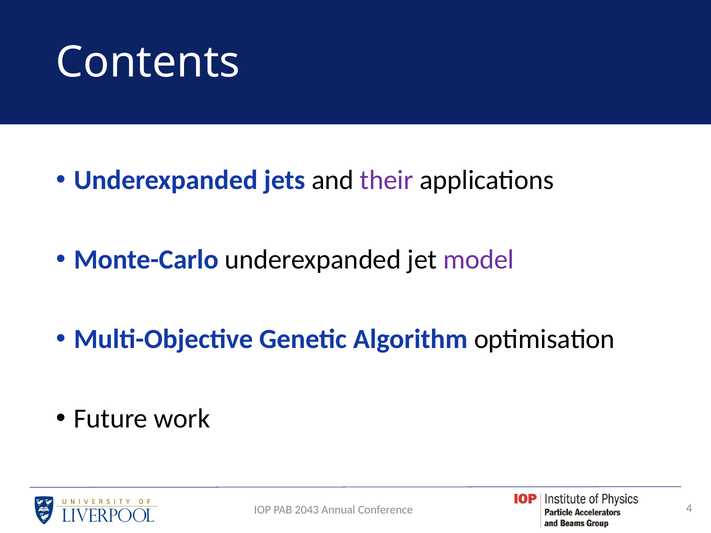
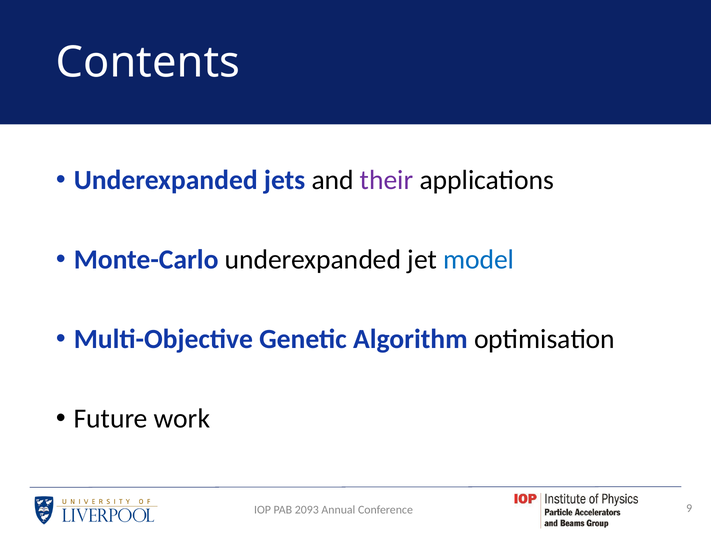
model colour: purple -> blue (479, 260)
2043: 2043 -> 2093 (307, 510)
4: 4 -> 9 (689, 509)
